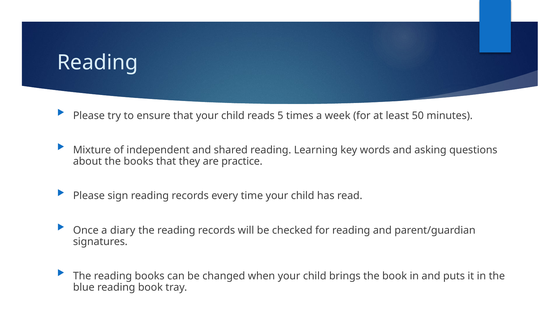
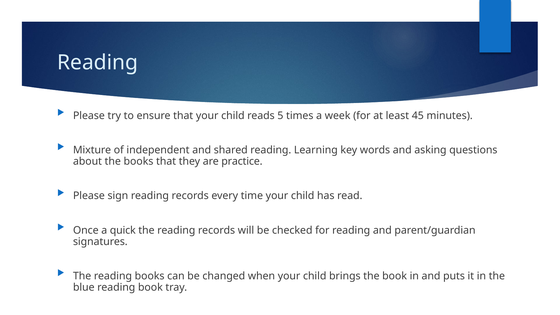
50: 50 -> 45 (418, 116)
diary: diary -> quick (123, 230)
